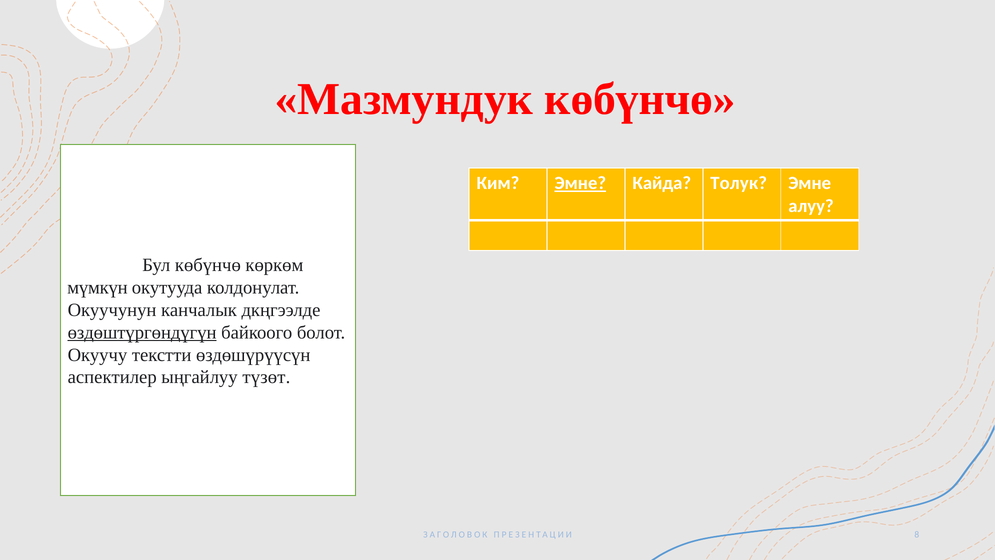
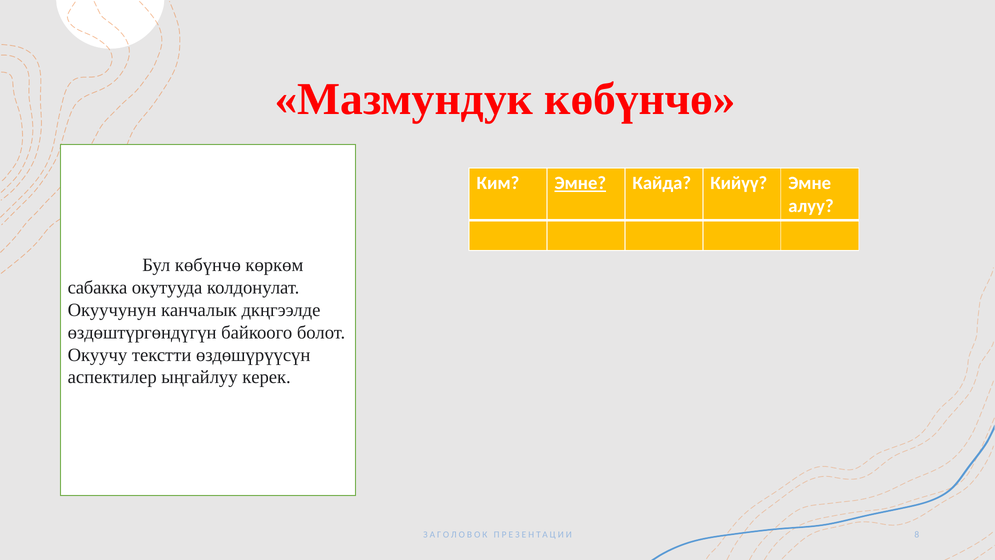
Толук: Толук -> Кийүү (739, 183)
мүмкүн: мүмкүн -> сабакка (97, 287)
өздөштүргөндүгүн underline: present -> none (142, 332)
түзөт: түзөт -> керек (267, 377)
